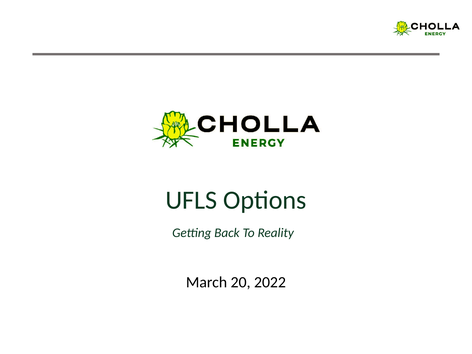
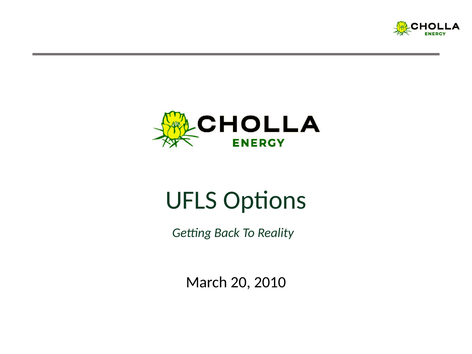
2022: 2022 -> 2010 (270, 282)
